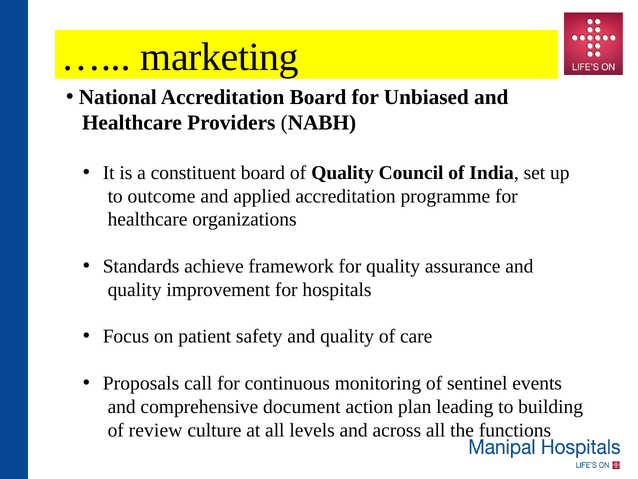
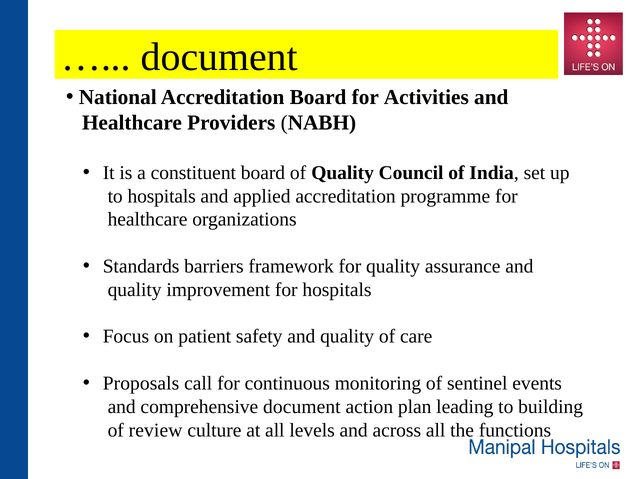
marketing: marketing -> document (219, 57)
Unbiased: Unbiased -> Activities (426, 97)
to outcome: outcome -> hospitals (162, 196)
achieve: achieve -> barriers (214, 266)
